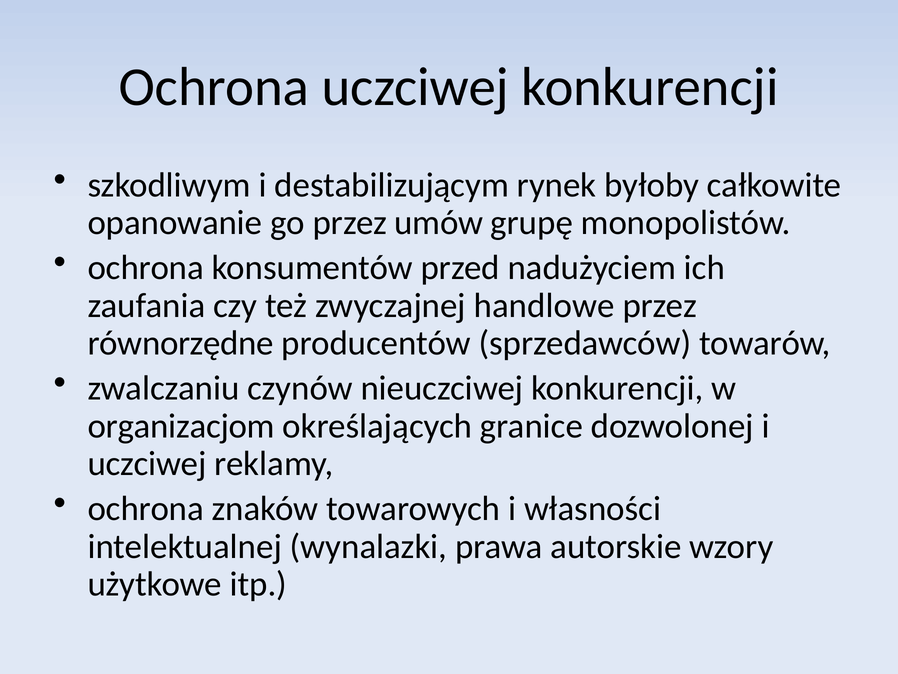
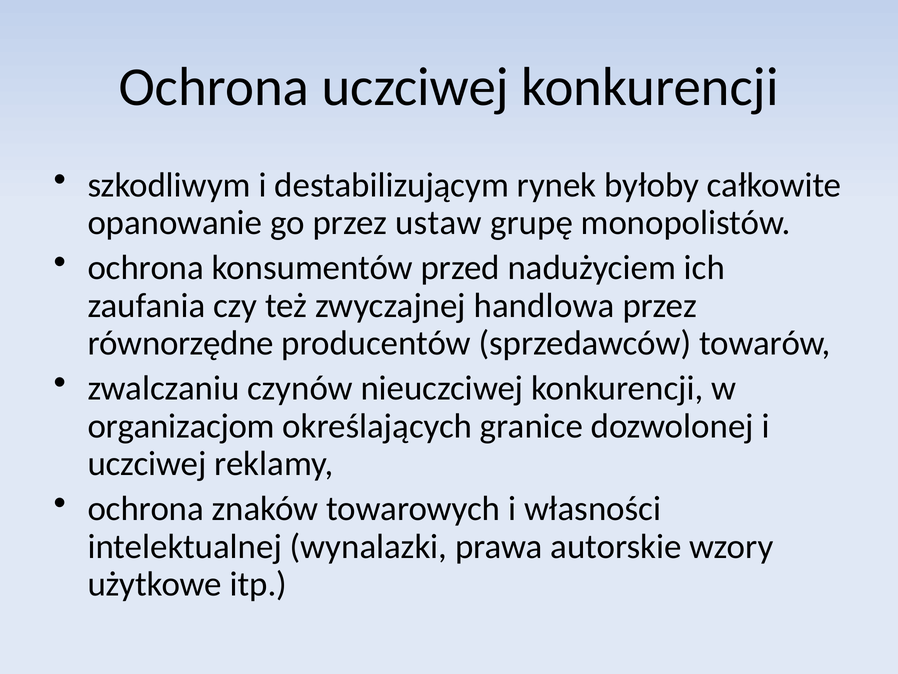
umów: umów -> ustaw (438, 223)
handlowe: handlowe -> handlowa (544, 305)
